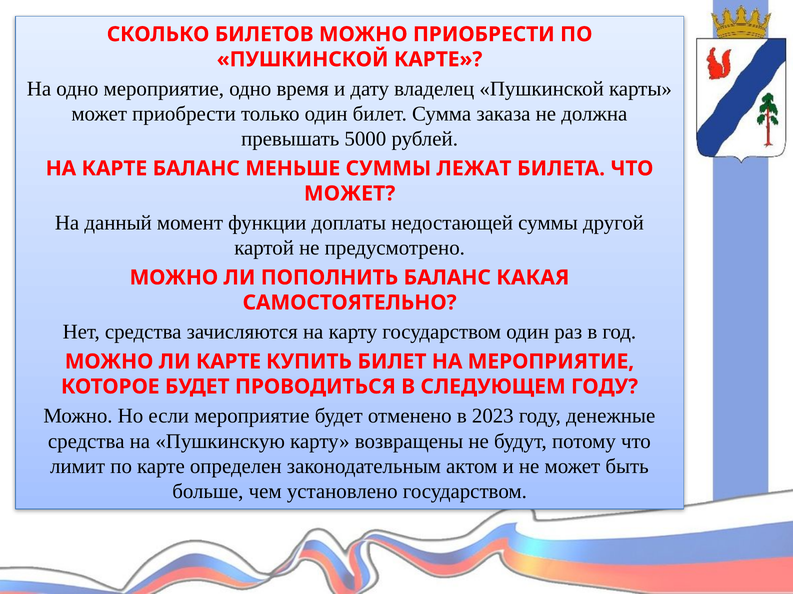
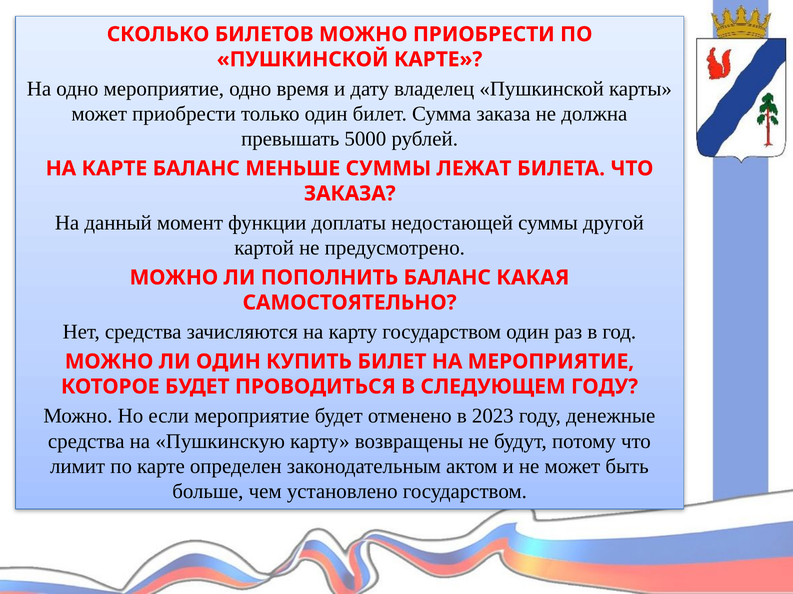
МОЖЕТ: МОЖЕТ -> ЗАКАЗА (350, 194)
ЛИ КАРТЕ: КАРТЕ -> ОДИН (228, 362)
